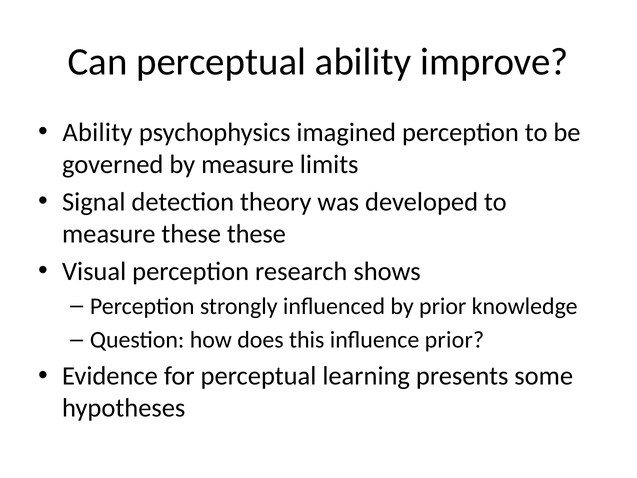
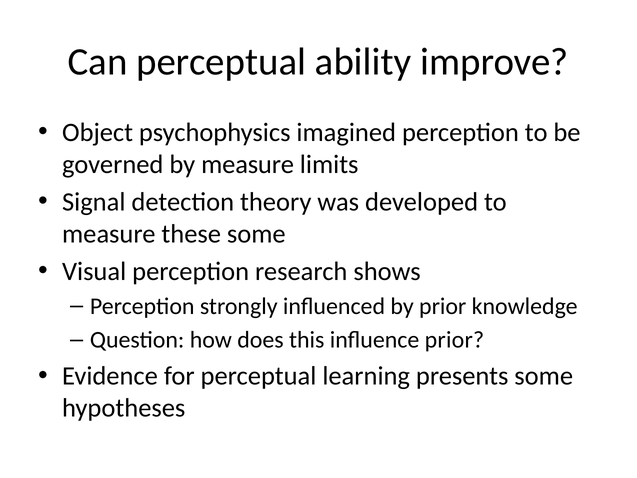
Ability: Ability -> Object (98, 132)
these these: these -> some (256, 234)
